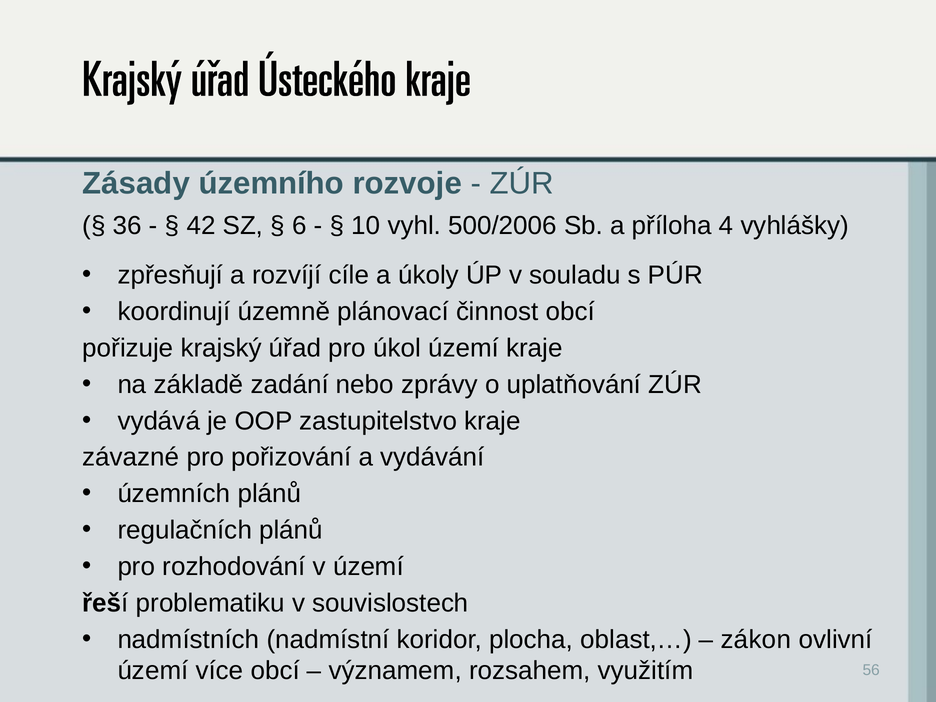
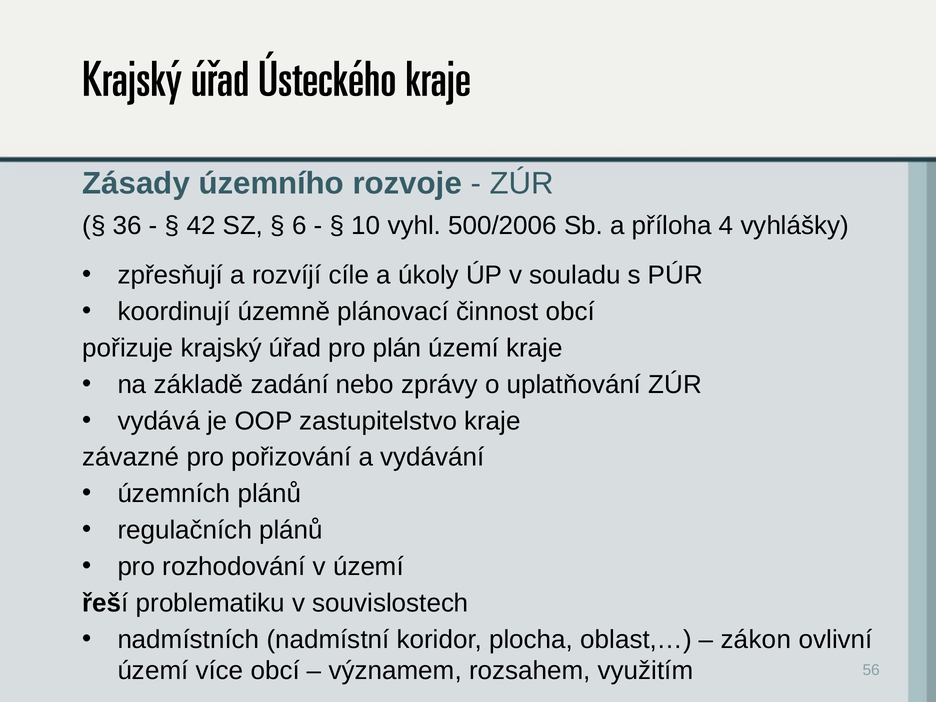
úkol: úkol -> plán (397, 348)
